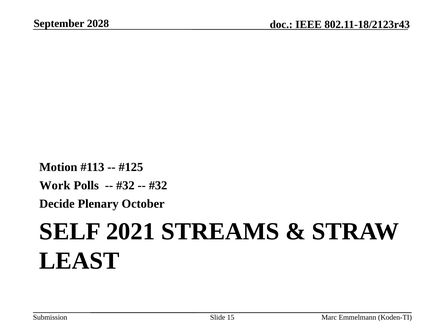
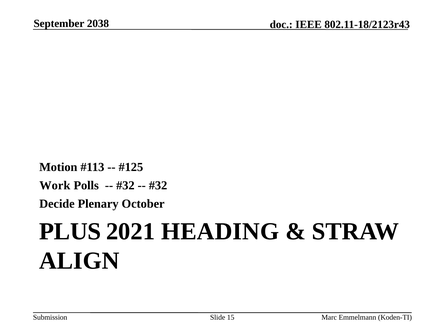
2028: 2028 -> 2038 (98, 23)
SELF: SELF -> PLUS (70, 231)
STREAMS: STREAMS -> HEADING (220, 231)
LEAST: LEAST -> ALIGN (79, 261)
